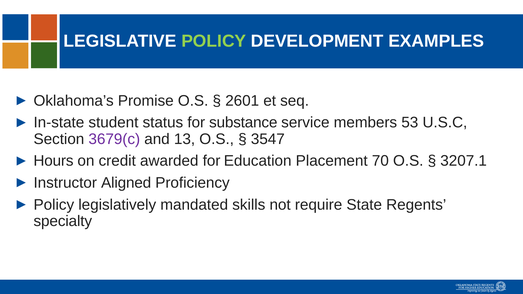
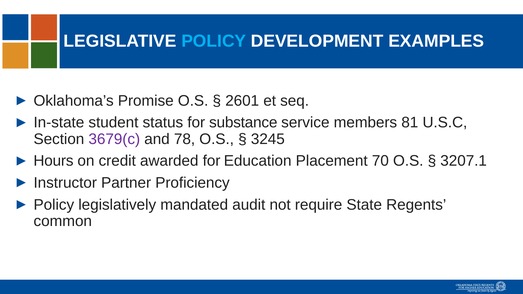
POLICY colour: light green -> light blue (214, 41)
53: 53 -> 81 (410, 123)
13: 13 -> 78 (185, 139)
3547: 3547 -> 3245 (268, 139)
Aligned: Aligned -> Partner (126, 183)
skills: skills -> audit (249, 205)
specialty: specialty -> common (63, 221)
